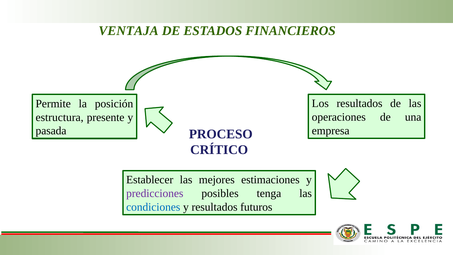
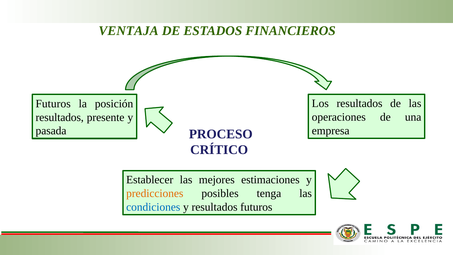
Permite: Permite -> Futuros (53, 104)
estructura: estructura -> resultados (60, 117)
predicciones colour: purple -> orange (155, 193)
